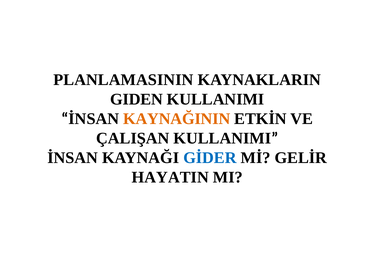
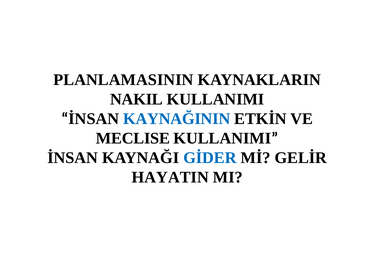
GIDEN: GIDEN -> NAKIL (136, 100)
KAYNAĞININ colour: orange -> blue (177, 119)
ÇALIŞAN: ÇALIŞAN -> MECLISE (133, 139)
